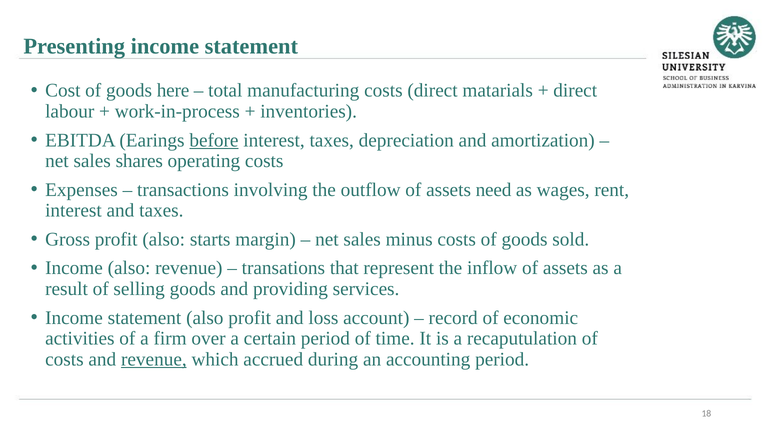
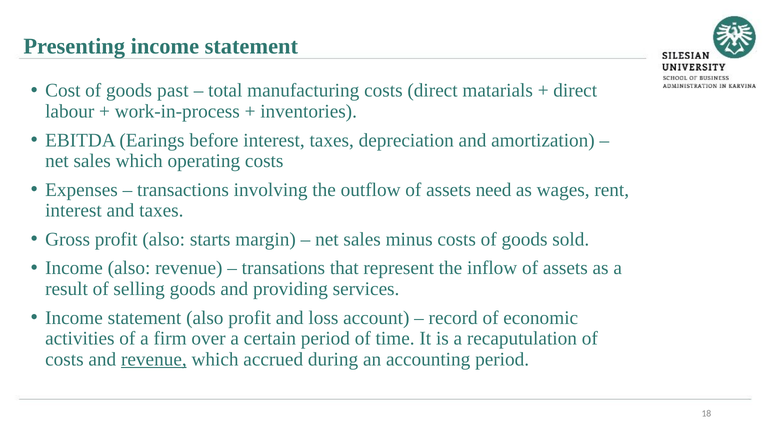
here: here -> past (173, 91)
before underline: present -> none (214, 140)
sales shares: shares -> which (139, 161)
